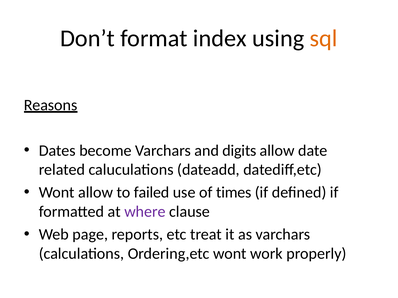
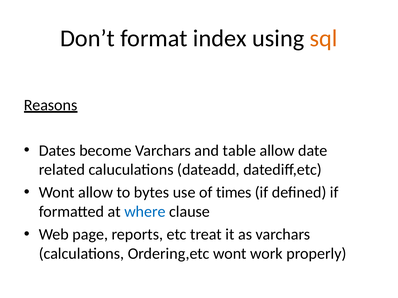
digits: digits -> table (239, 151)
failed: failed -> bytes (152, 193)
where colour: purple -> blue (145, 212)
